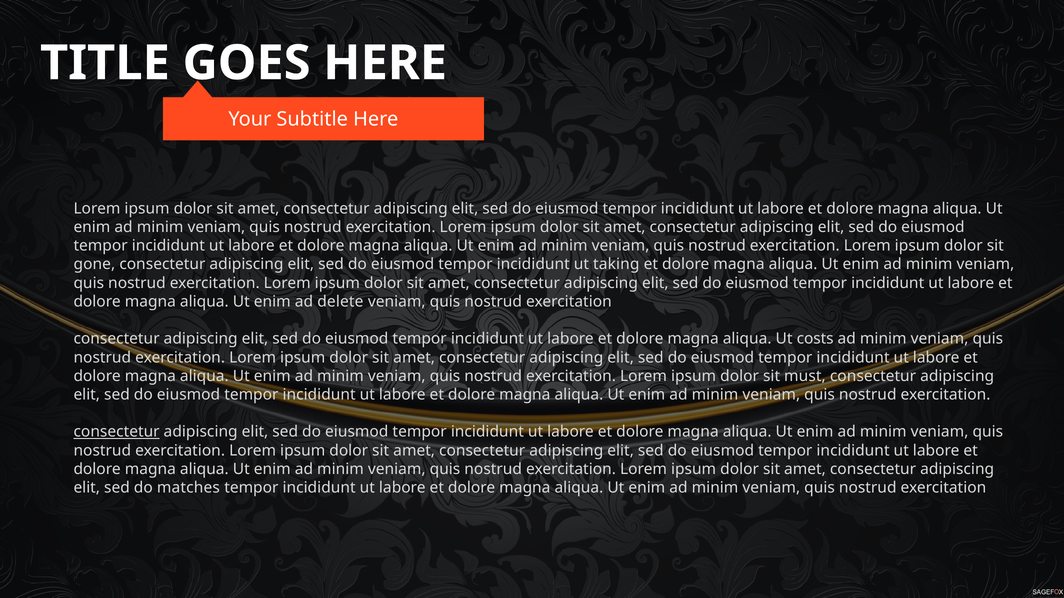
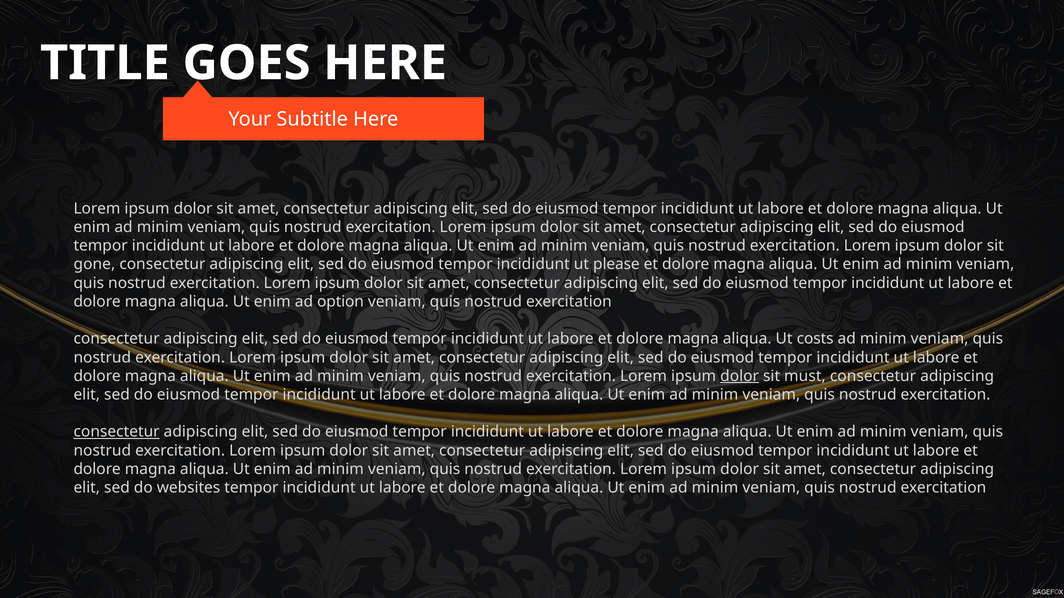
taking: taking -> please (616, 265)
delete: delete -> option (341, 302)
dolor underline: none -> present (740, 376)
matches: matches -> websites (189, 488)
